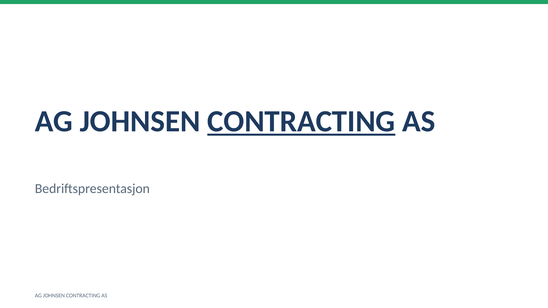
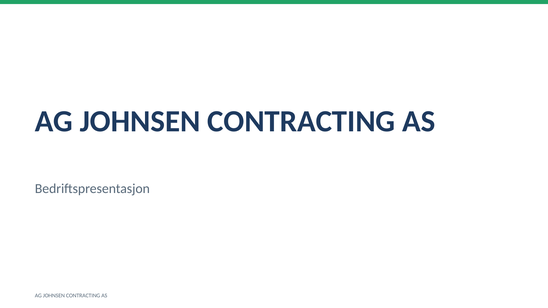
CONTRACTING underline: present -> none (301, 122)
